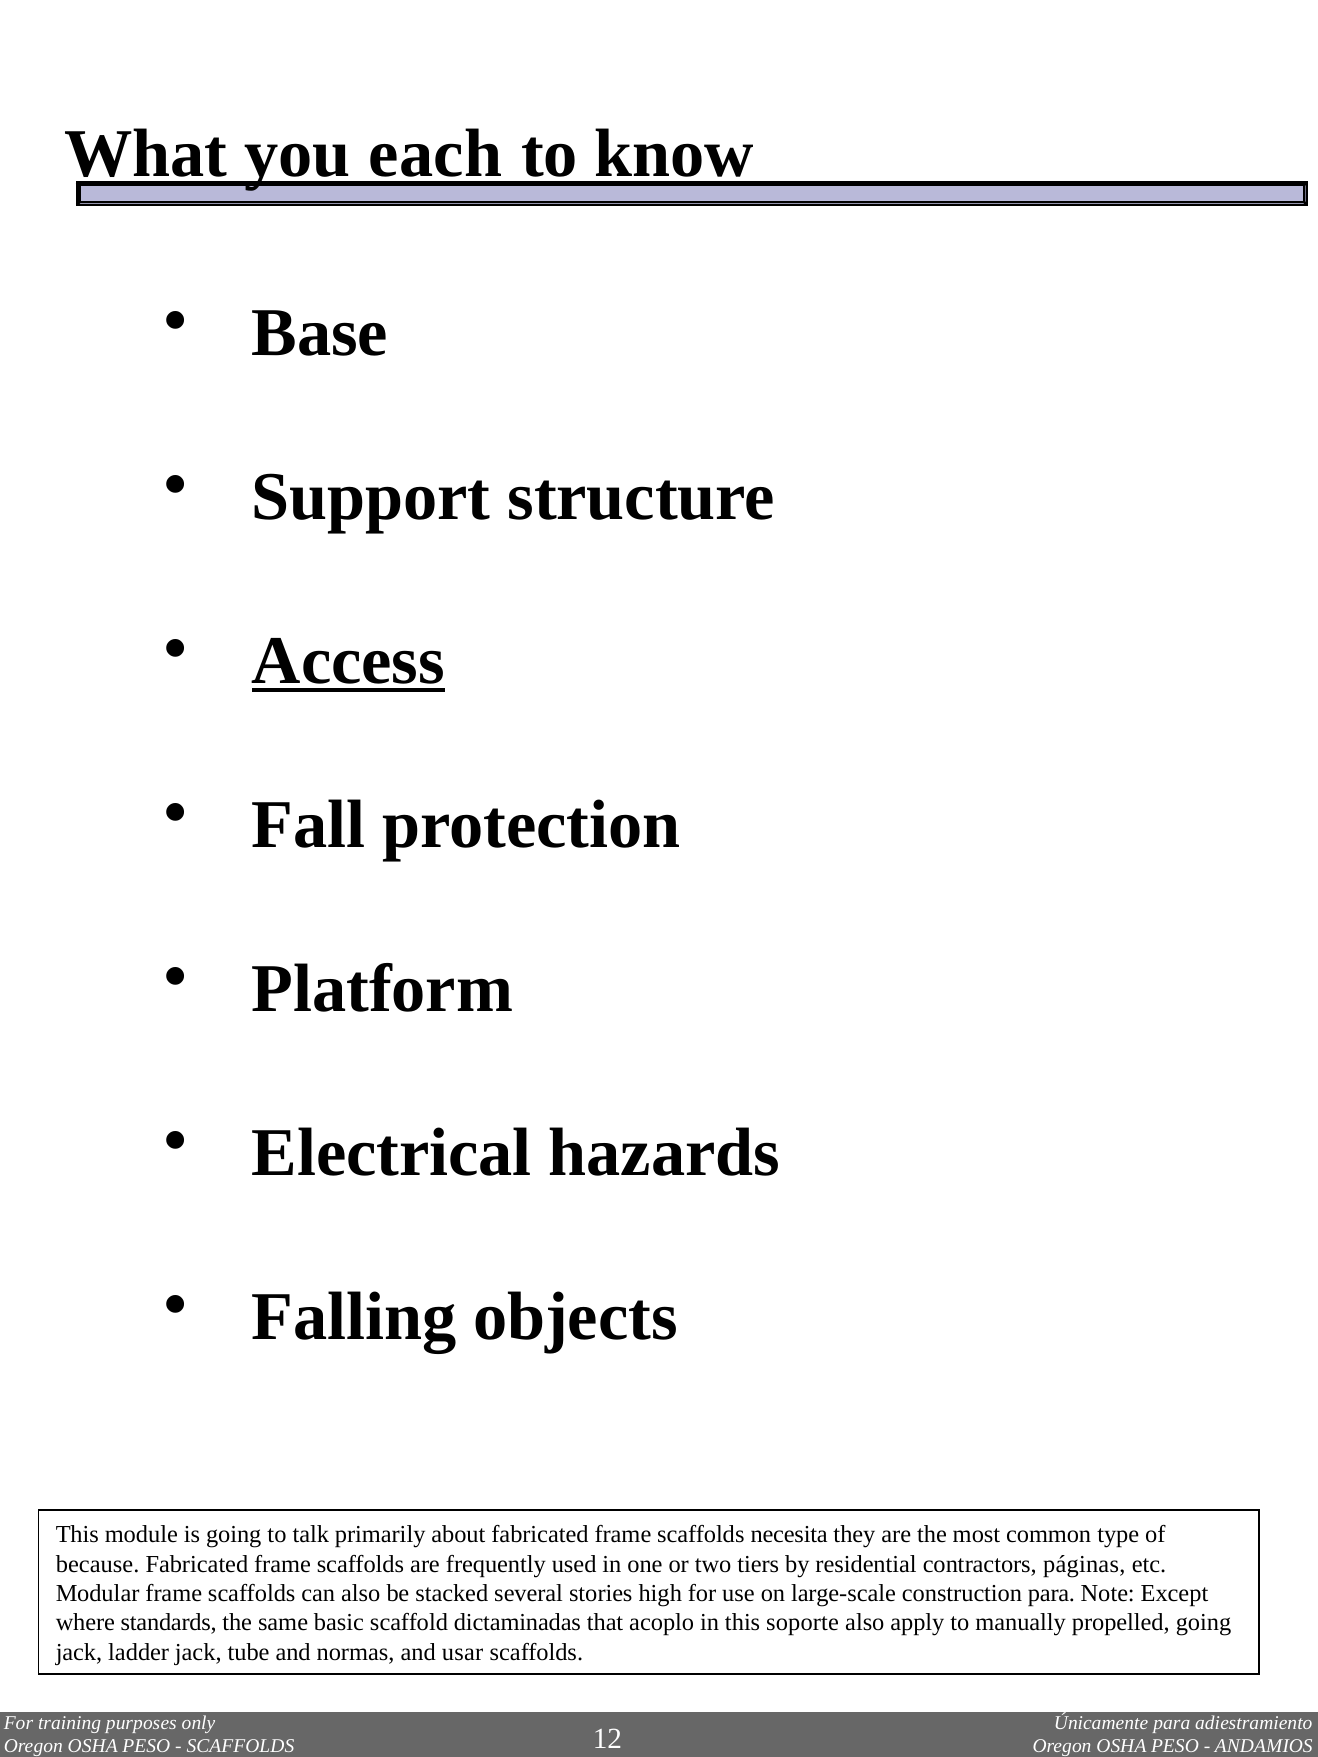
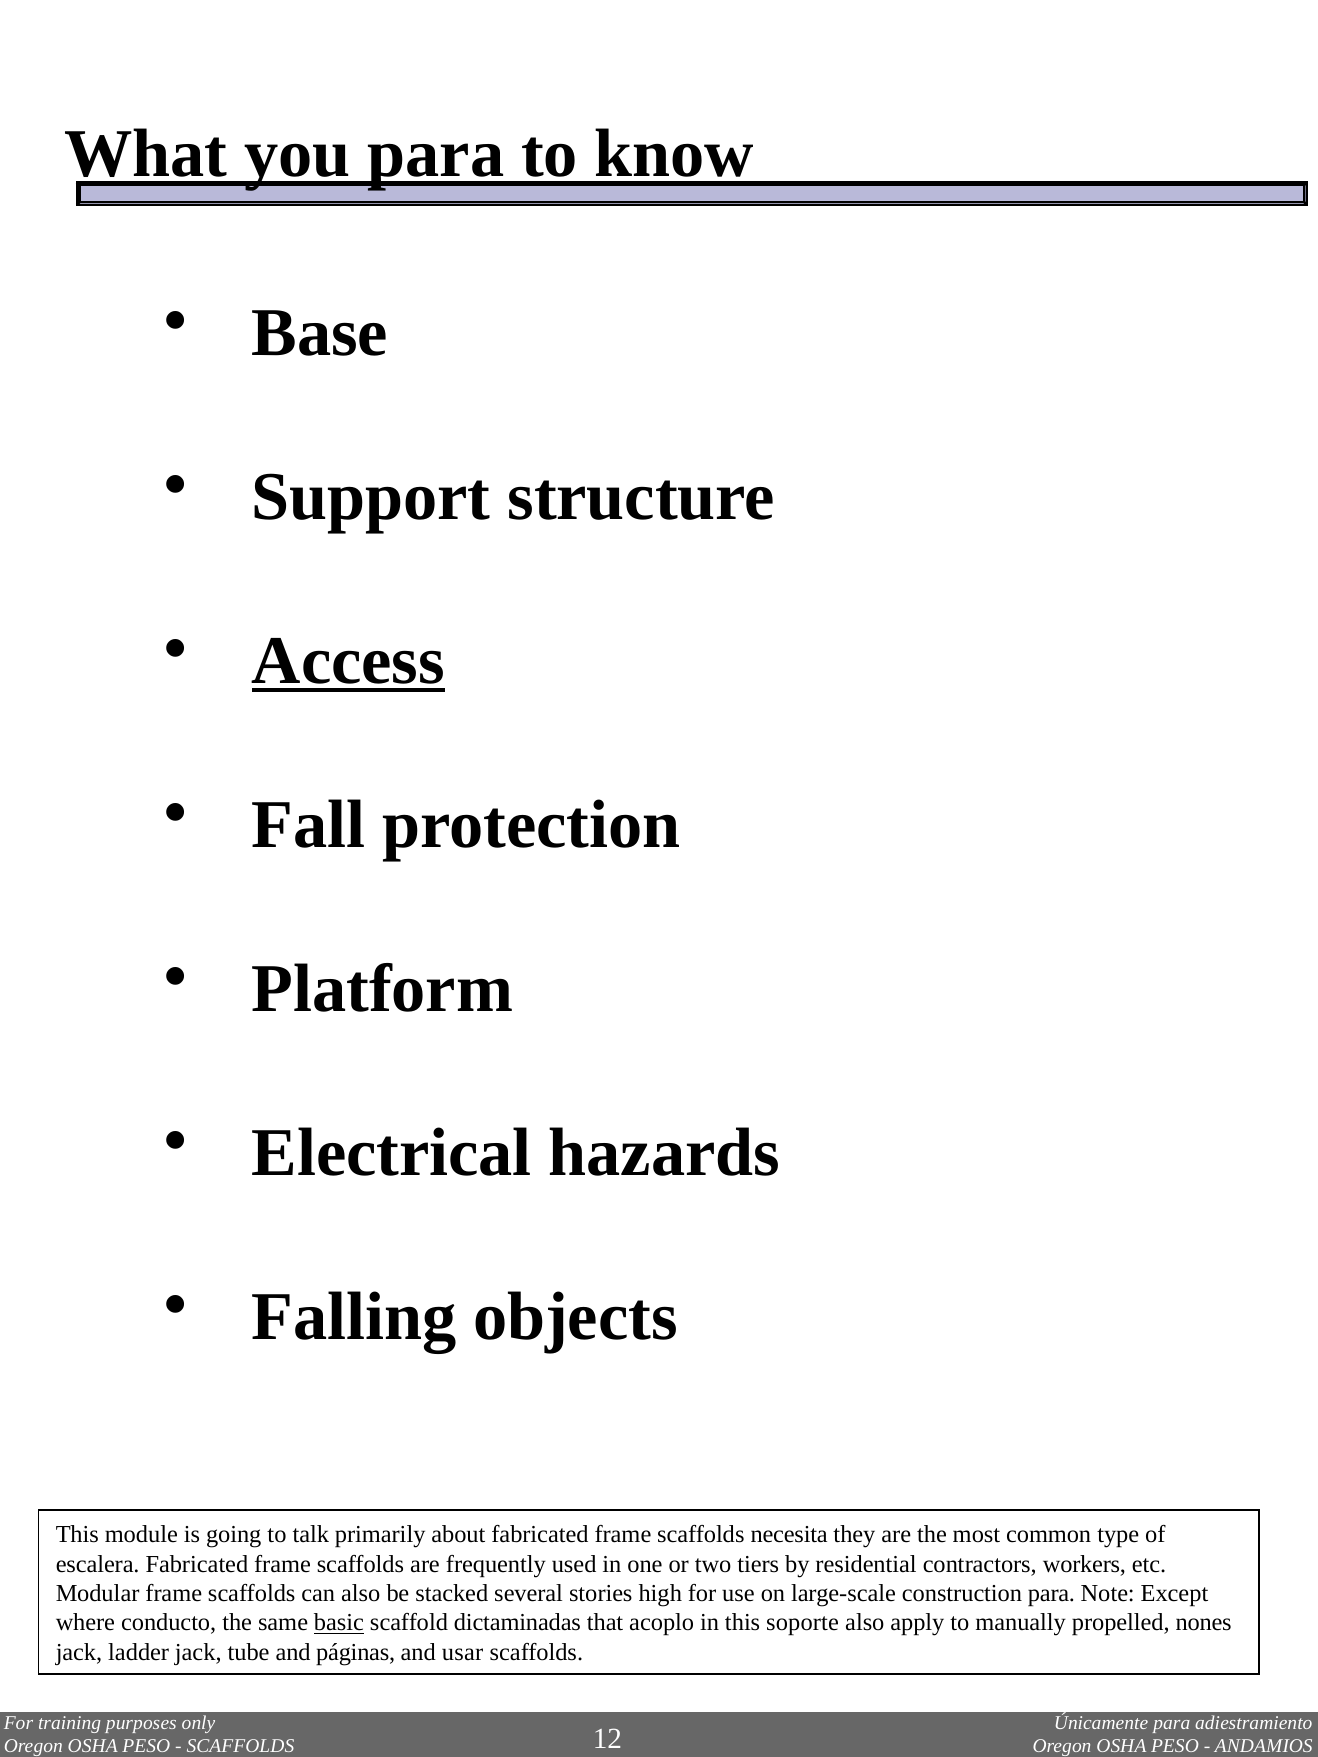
you each: each -> para (436, 154)
because: because -> escalera (98, 1564)
páginas: páginas -> workers (1084, 1564)
standards: standards -> conducto (169, 1623)
basic underline: none -> present (339, 1623)
propelled going: going -> nones (1204, 1623)
normas: normas -> páginas (356, 1652)
